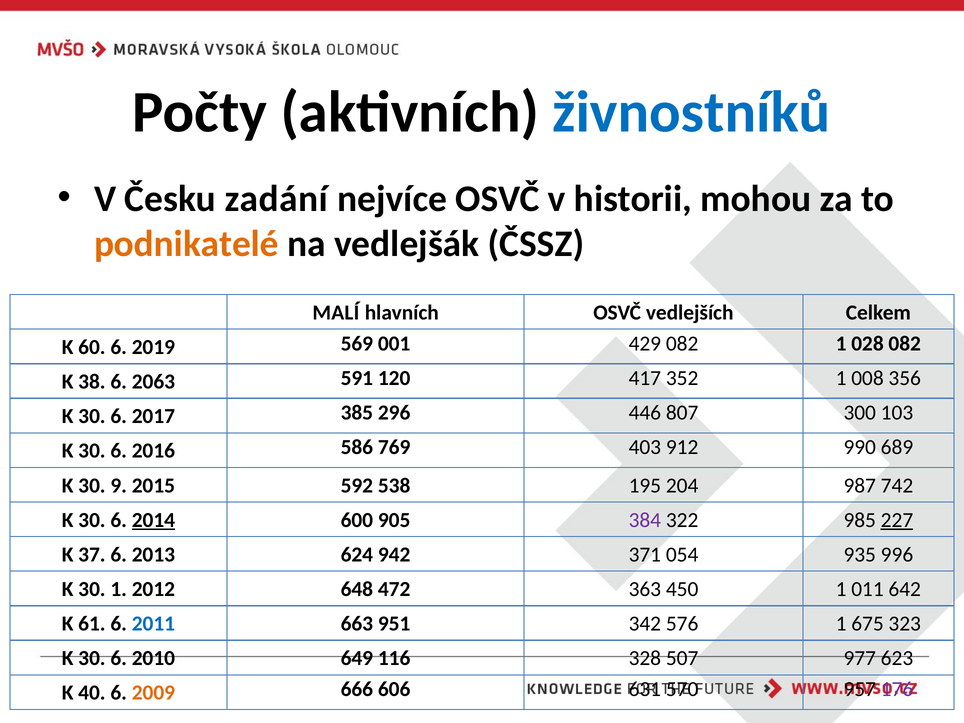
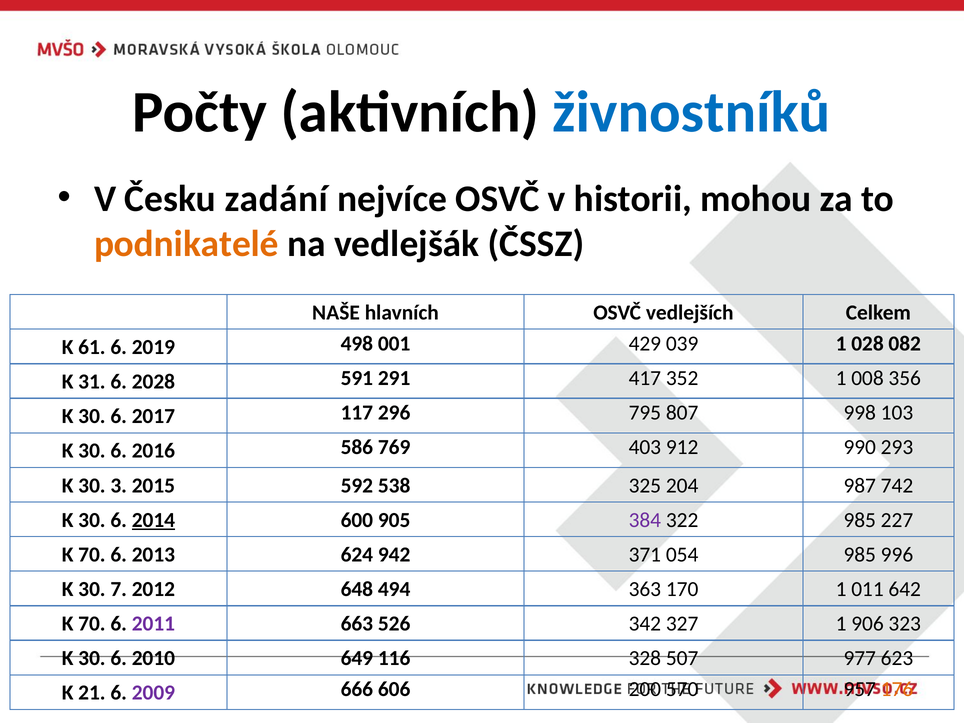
MALÍ: MALÍ -> NAŠE (336, 313)
60: 60 -> 61 (92, 347)
569: 569 -> 498 (357, 343)
429 082: 082 -> 039 (682, 343)
38: 38 -> 31 (92, 382)
2063: 2063 -> 2028 (153, 382)
120: 120 -> 291 (394, 378)
385: 385 -> 117 (357, 413)
446: 446 -> 795 (645, 413)
300: 300 -> 998 (860, 413)
689: 689 -> 293 (897, 447)
9: 9 -> 3 (119, 485)
195: 195 -> 325 (645, 485)
227 underline: present -> none (897, 520)
37: 37 -> 70 (92, 555)
054 935: 935 -> 985 (860, 555)
30 1: 1 -> 7 (119, 589)
472: 472 -> 494 (394, 589)
450: 450 -> 170 (682, 589)
61: 61 -> 70 (92, 624)
2011 colour: blue -> purple (153, 624)
951: 951 -> 526 (394, 624)
576: 576 -> 327 (682, 624)
675: 675 -> 906 (867, 624)
40: 40 -> 21 (92, 693)
2009 colour: orange -> purple (153, 693)
631: 631 -> 200 (645, 689)
176 colour: purple -> orange (897, 689)
